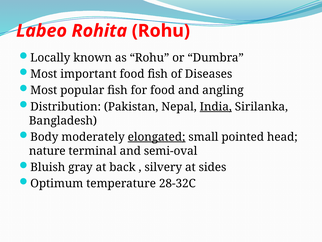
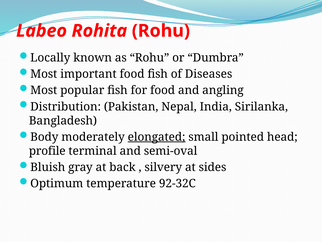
India underline: present -> none (216, 106)
nature: nature -> profile (47, 151)
28-32C: 28-32C -> 92-32C (177, 183)
